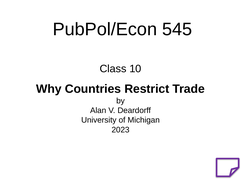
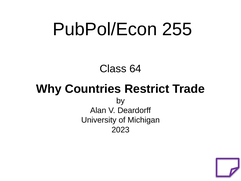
545: 545 -> 255 (177, 29)
10: 10 -> 64 (135, 69)
